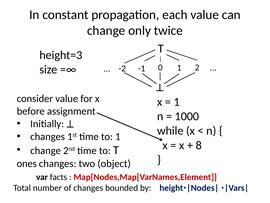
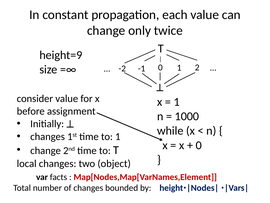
height=3: height=3 -> height=9 (61, 55)
8: 8 -> 0 (199, 145)
ones: ones -> local (27, 163)
